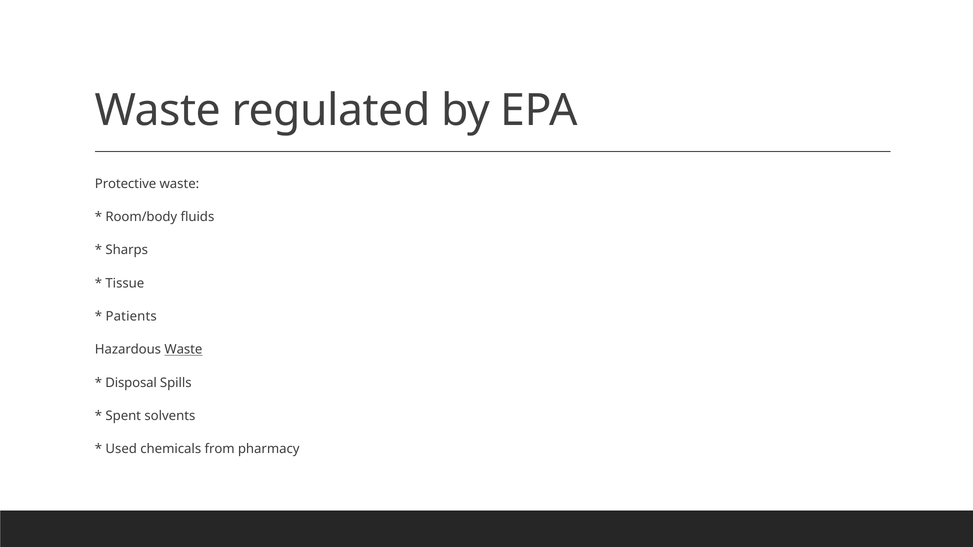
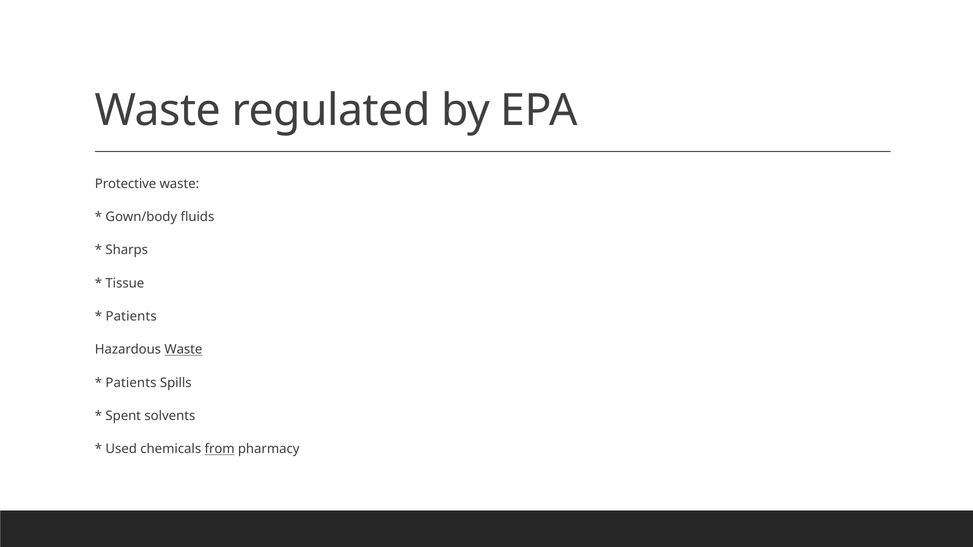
Room/body: Room/body -> Gown/body (141, 217)
Disposal: Disposal -> Patients (131, 383)
from underline: none -> present (220, 449)
